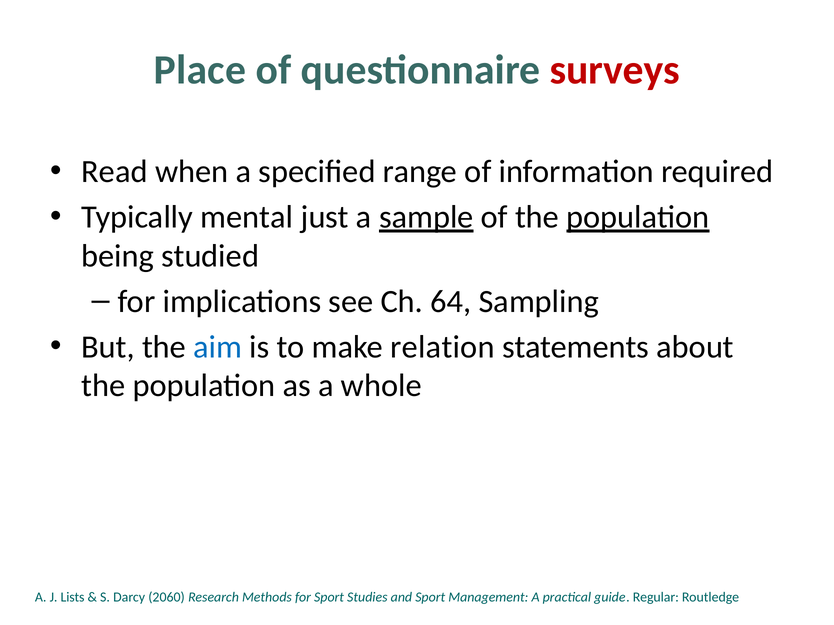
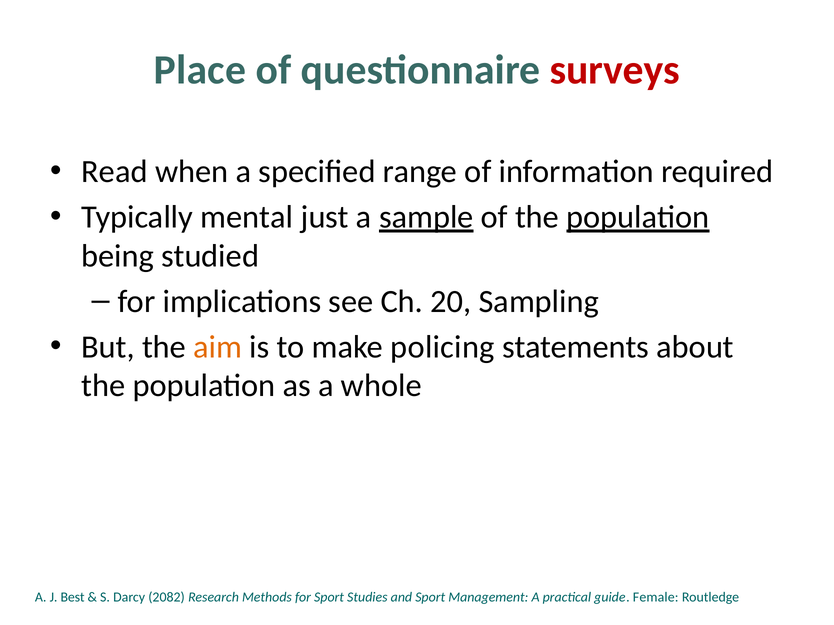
64: 64 -> 20 (451, 302)
aim colour: blue -> orange (218, 347)
relation: relation -> policing (443, 347)
Lists: Lists -> Best (73, 598)
2060: 2060 -> 2082 (167, 598)
Regular: Regular -> Female (656, 598)
